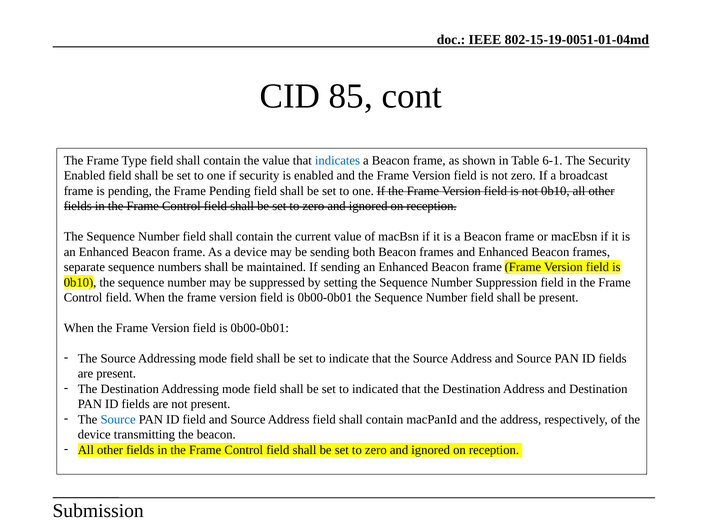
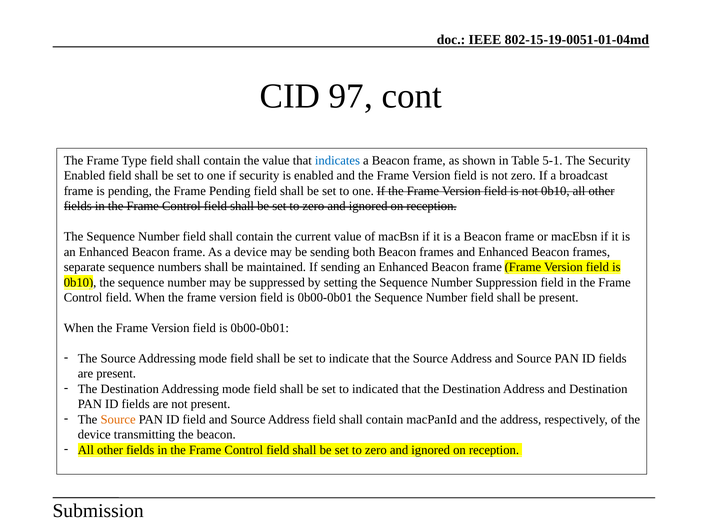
85: 85 -> 97 (351, 96)
6-1: 6-1 -> 5-1 (552, 160)
Source colour: blue -> orange (118, 419)
